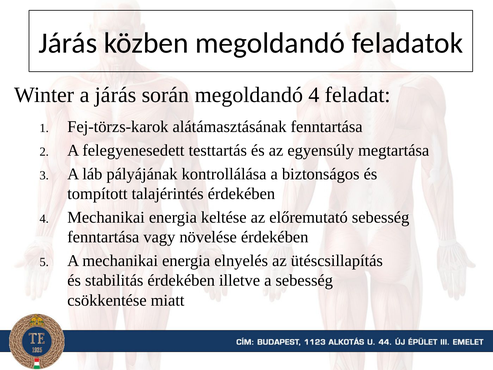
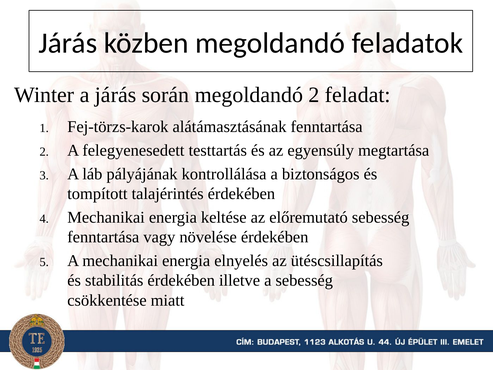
megoldandó 4: 4 -> 2 (314, 95)
